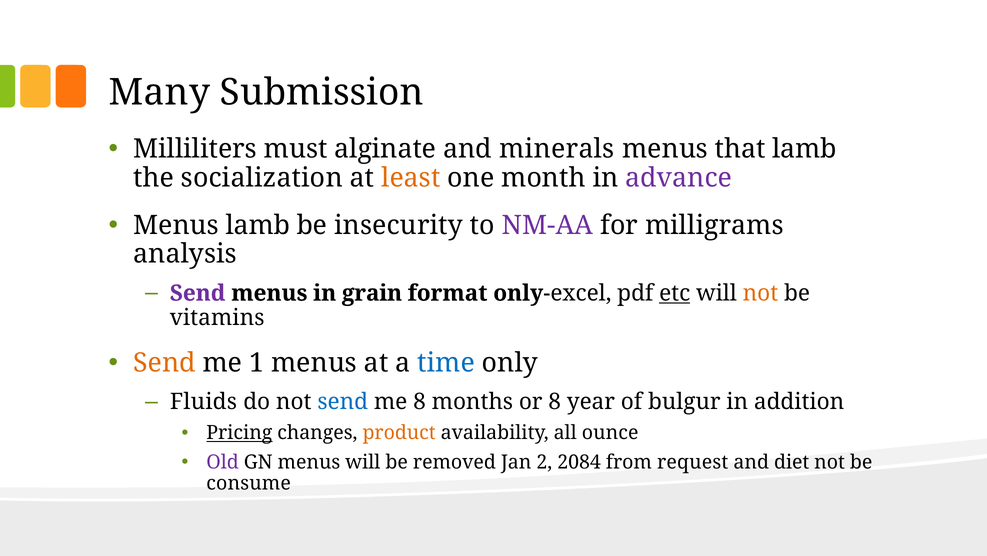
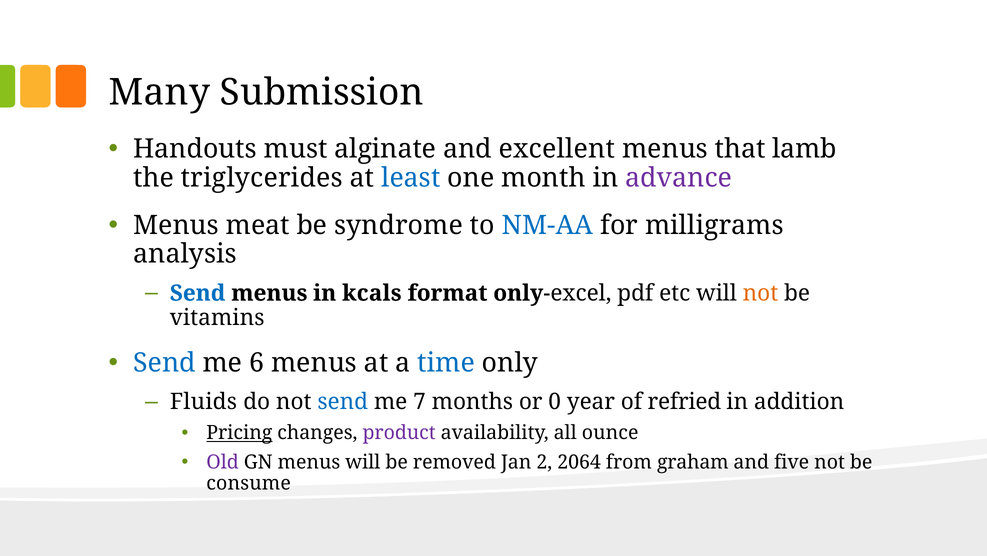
Milliliters: Milliliters -> Handouts (195, 149)
minerals: minerals -> excellent (557, 149)
socialization: socialization -> triglycerides (262, 178)
least colour: orange -> blue (411, 178)
Menus lamb: lamb -> meat (258, 225)
insecurity: insecurity -> syndrome (399, 225)
NM-AA colour: purple -> blue (548, 225)
Send colour: purple -> blue (198, 293)
grain: grain -> kcals (372, 293)
etc underline: present -> none (675, 293)
Send colour: orange -> blue (165, 362)
1: 1 -> 6 (257, 362)
me 8: 8 -> 7 (420, 401)
or 8: 8 -> 0 (555, 401)
bulgur: bulgur -> refried (684, 401)
product colour: orange -> purple (399, 432)
2084: 2084 -> 2064 (579, 462)
request: request -> graham (693, 462)
diet: diet -> five (792, 462)
